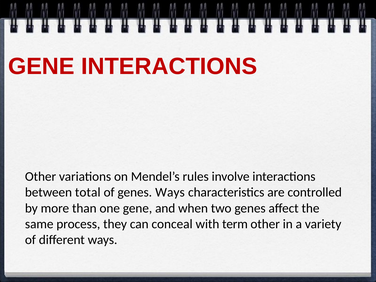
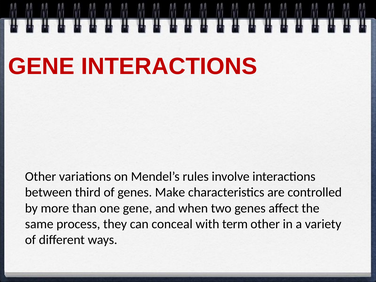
total: total -> third (88, 192)
genes Ways: Ways -> Make (170, 192)
